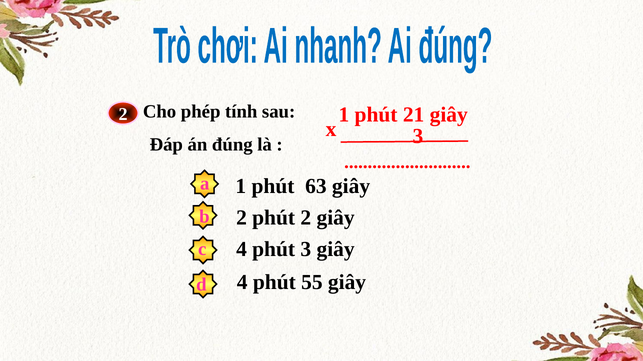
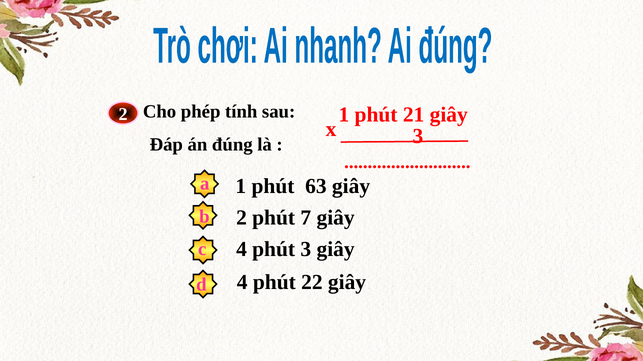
phút 2: 2 -> 7 (306, 218)
55: 55 -> 22 (312, 283)
